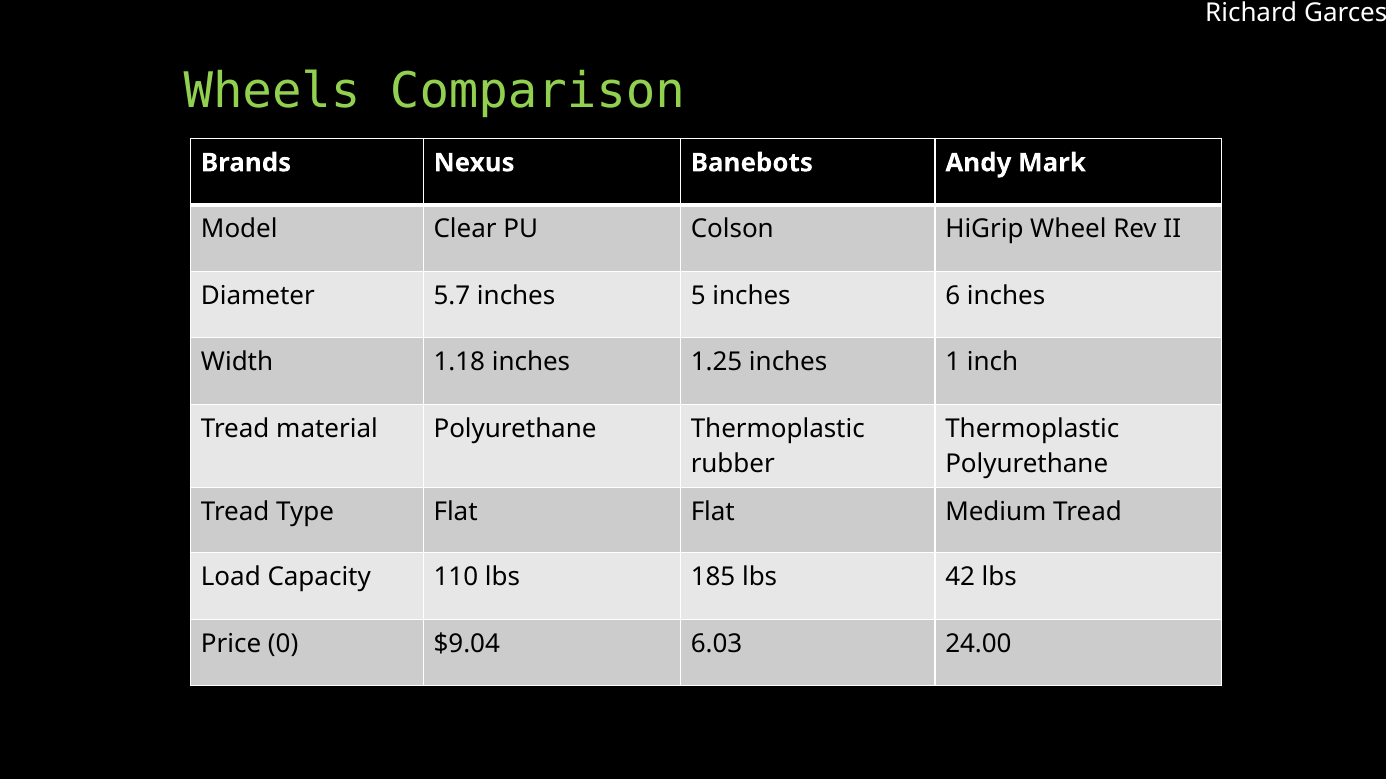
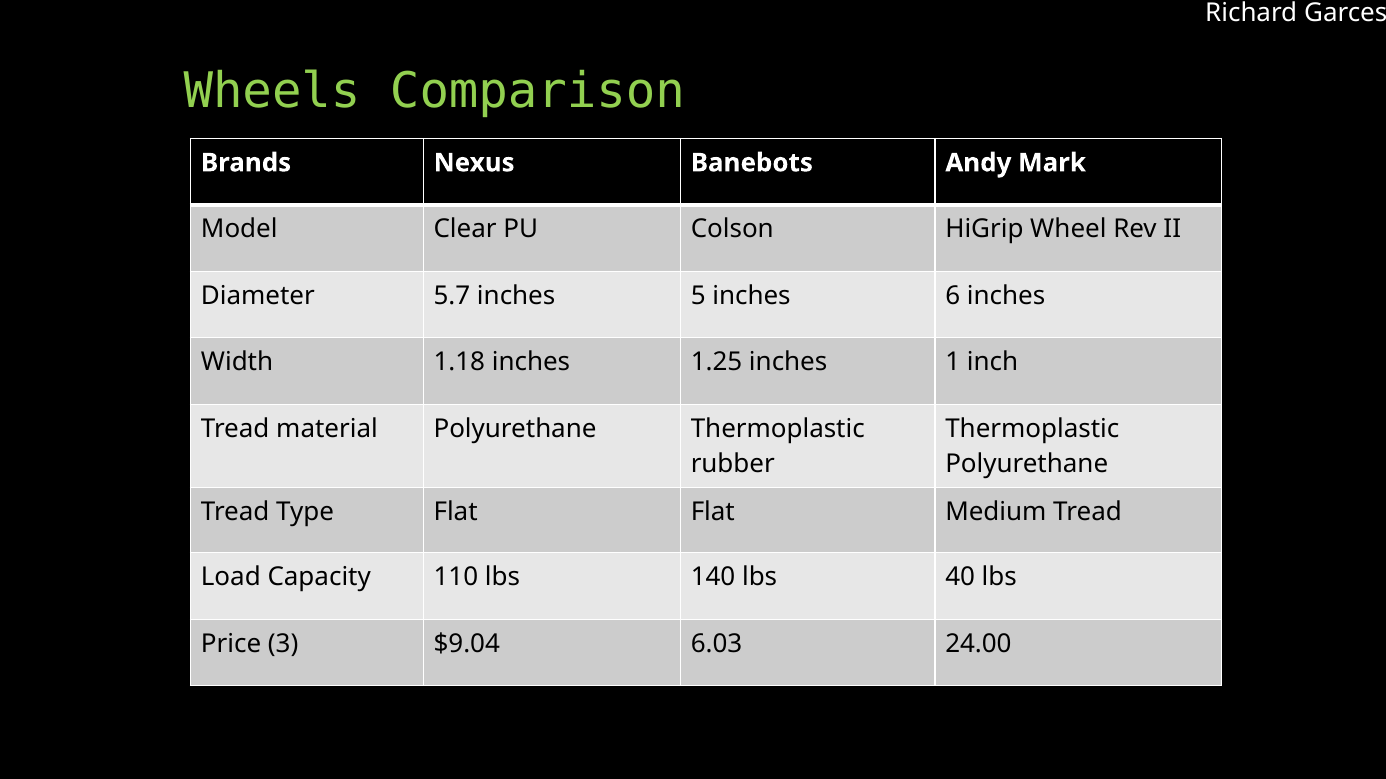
185: 185 -> 140 (713, 578)
42: 42 -> 40 (960, 578)
0: 0 -> 3 (283, 644)
